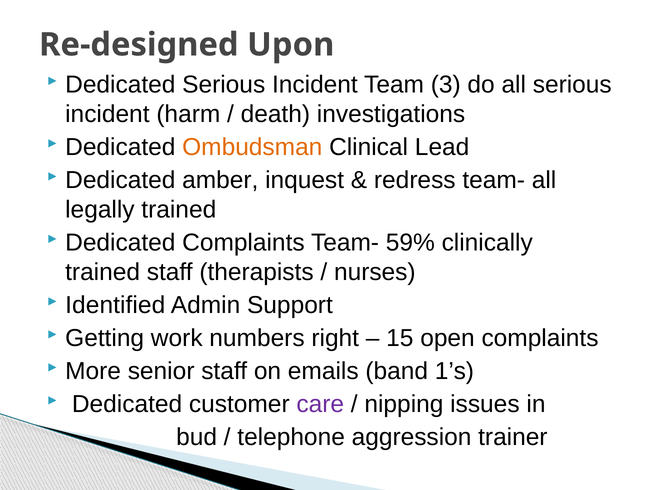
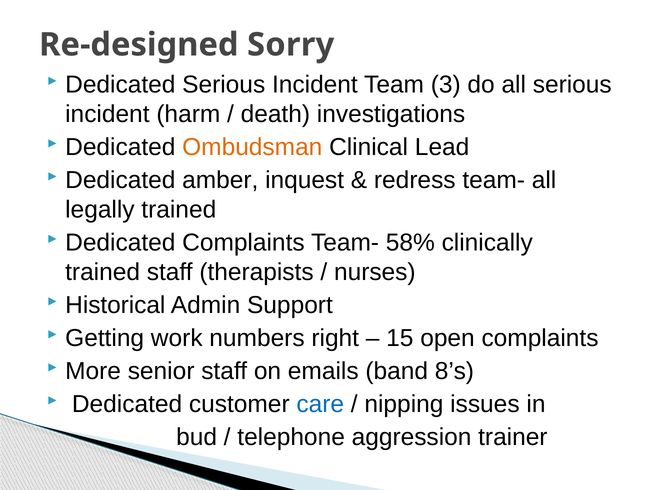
Upon: Upon -> Sorry (291, 45)
59%: 59% -> 58% (410, 242)
Identified: Identified -> Historical (115, 305)
1’s: 1’s -> 8’s (454, 371)
care colour: purple -> blue (320, 404)
